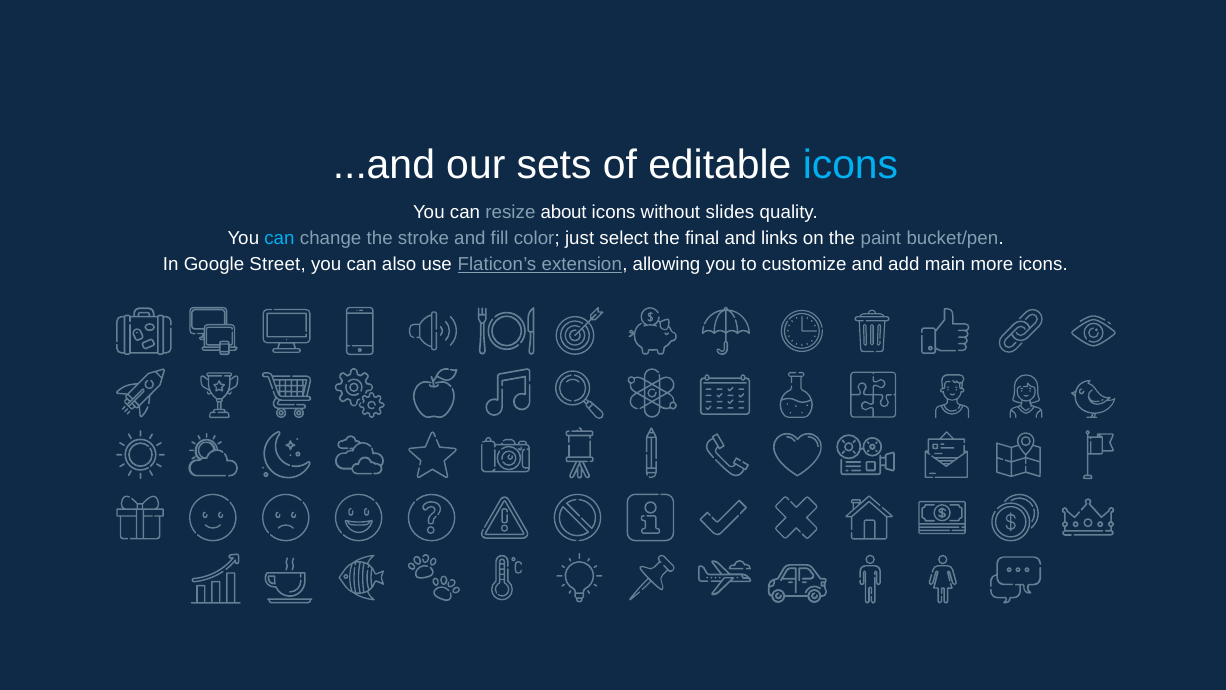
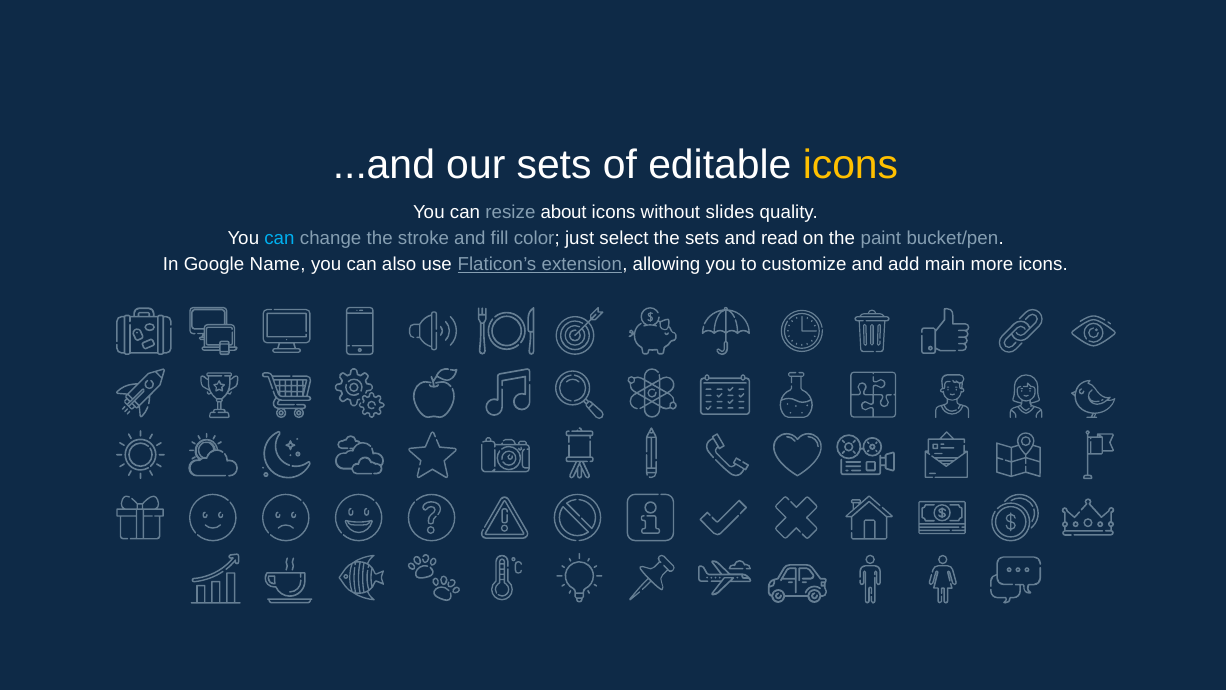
icons colour: light blue -> yellow (850, 165)
the final: final -> sets (702, 238)
links: links -> read (780, 238)
Street: Street -> Name (278, 264)
